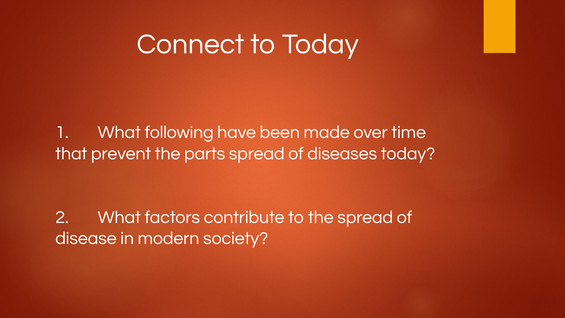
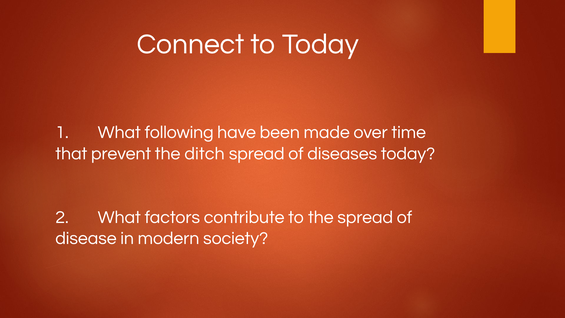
parts: parts -> ditch (205, 154)
